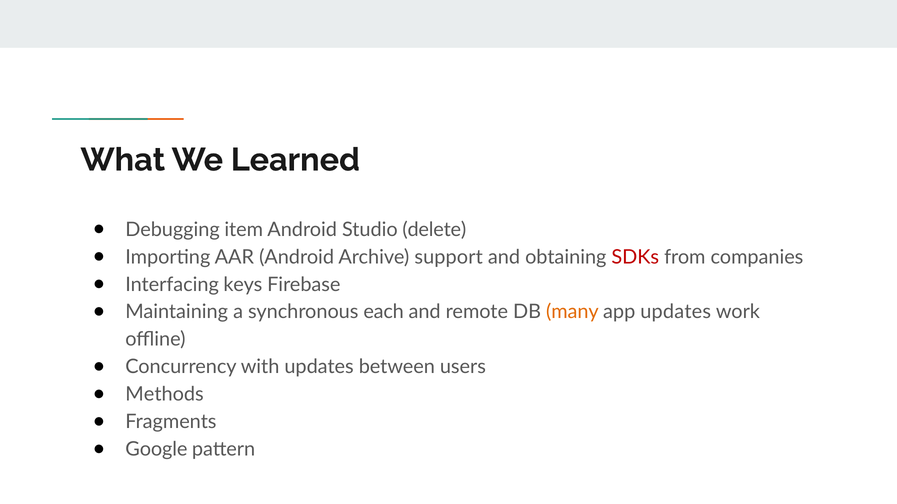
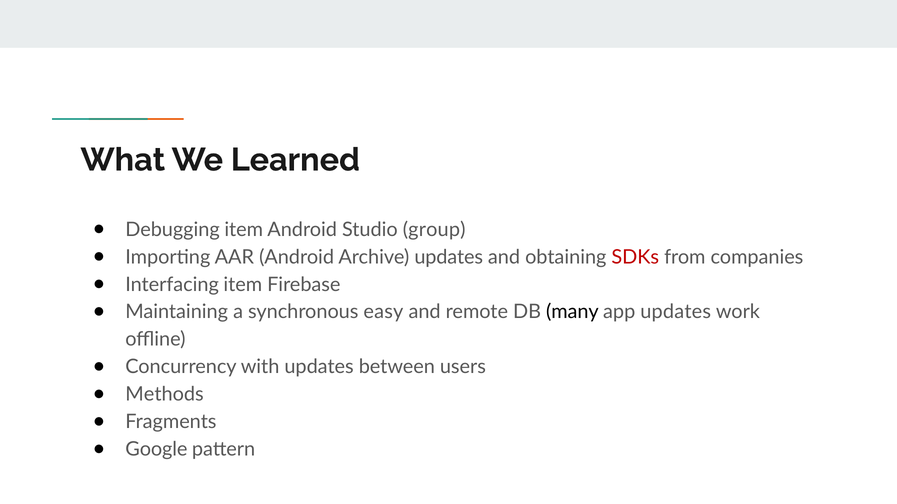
delete: delete -> group (434, 230)
Archive support: support -> updates (449, 257)
Interfacing keys: keys -> item (243, 285)
each: each -> easy (383, 312)
many colour: orange -> black (572, 312)
